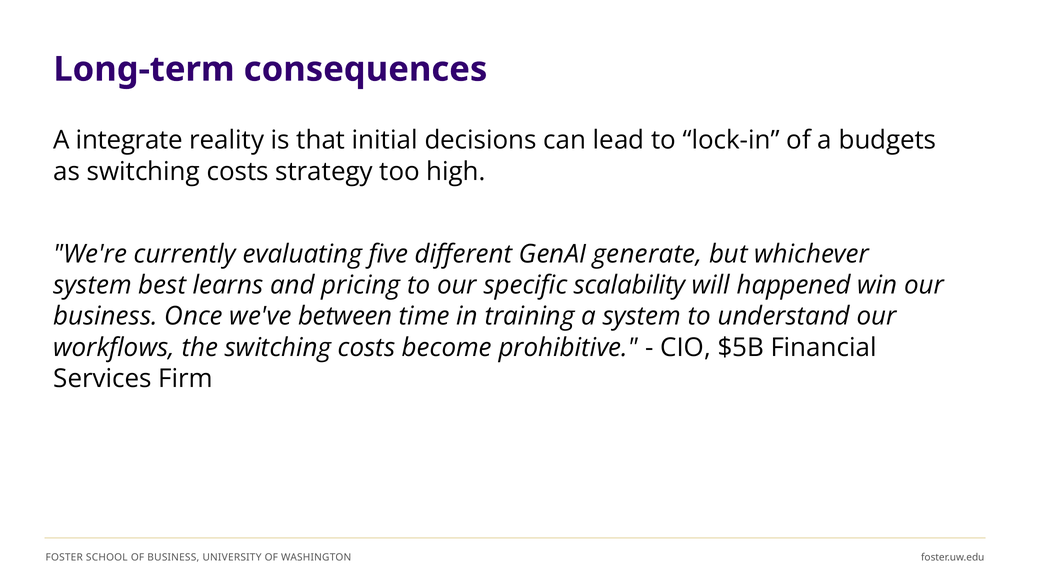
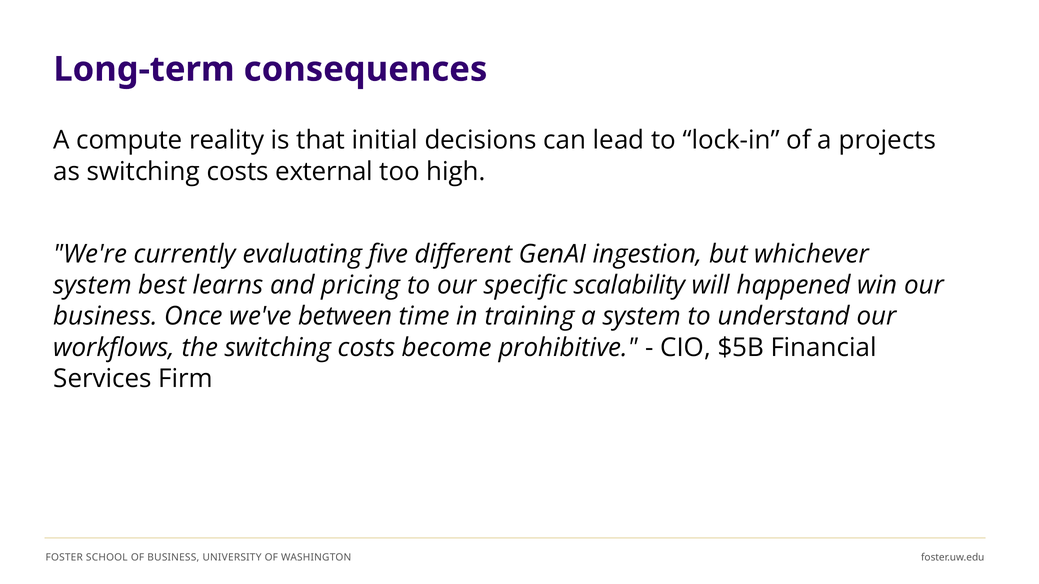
integrate: integrate -> compute (129, 141)
budgets: budgets -> projects (887, 141)
strategy: strategy -> external (324, 172)
generate: generate -> ingestion (648, 254)
